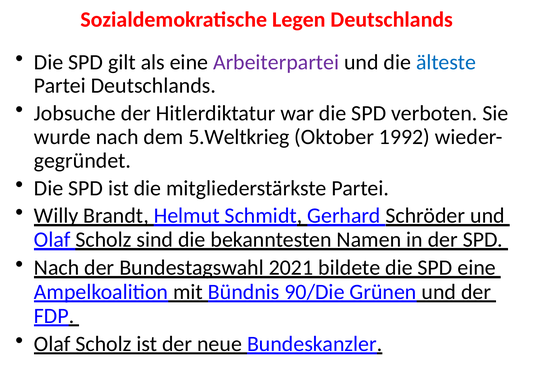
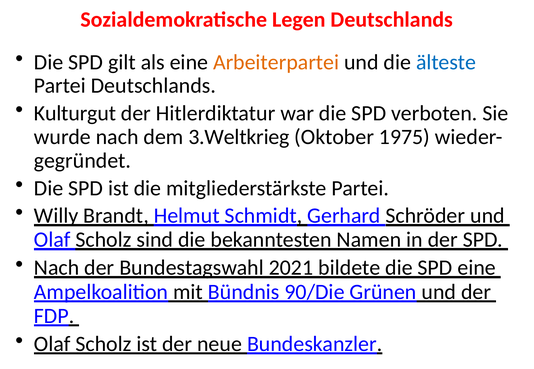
Arbeiterpartei colour: purple -> orange (276, 62)
Jobsuche: Jobsuche -> Kulturgut (75, 114)
5.Weltkrieg: 5.Weltkrieg -> 3.Weltkrieg (239, 137)
1992: 1992 -> 1975 (404, 137)
